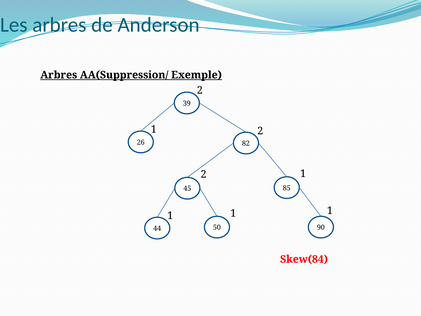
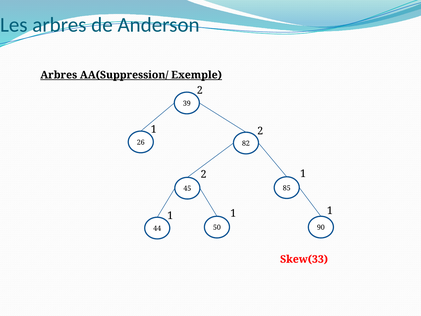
Skew(84: Skew(84 -> Skew(33 (304, 259)
